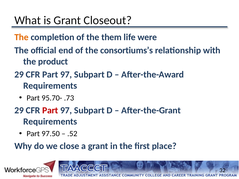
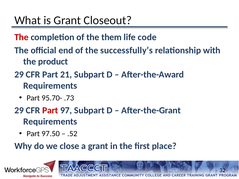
The colour: orange -> red (21, 37)
were: were -> code (147, 37)
consortiums’s: consortiums’s -> successfully’s (127, 50)
97: 97 -> 21 (66, 75)
